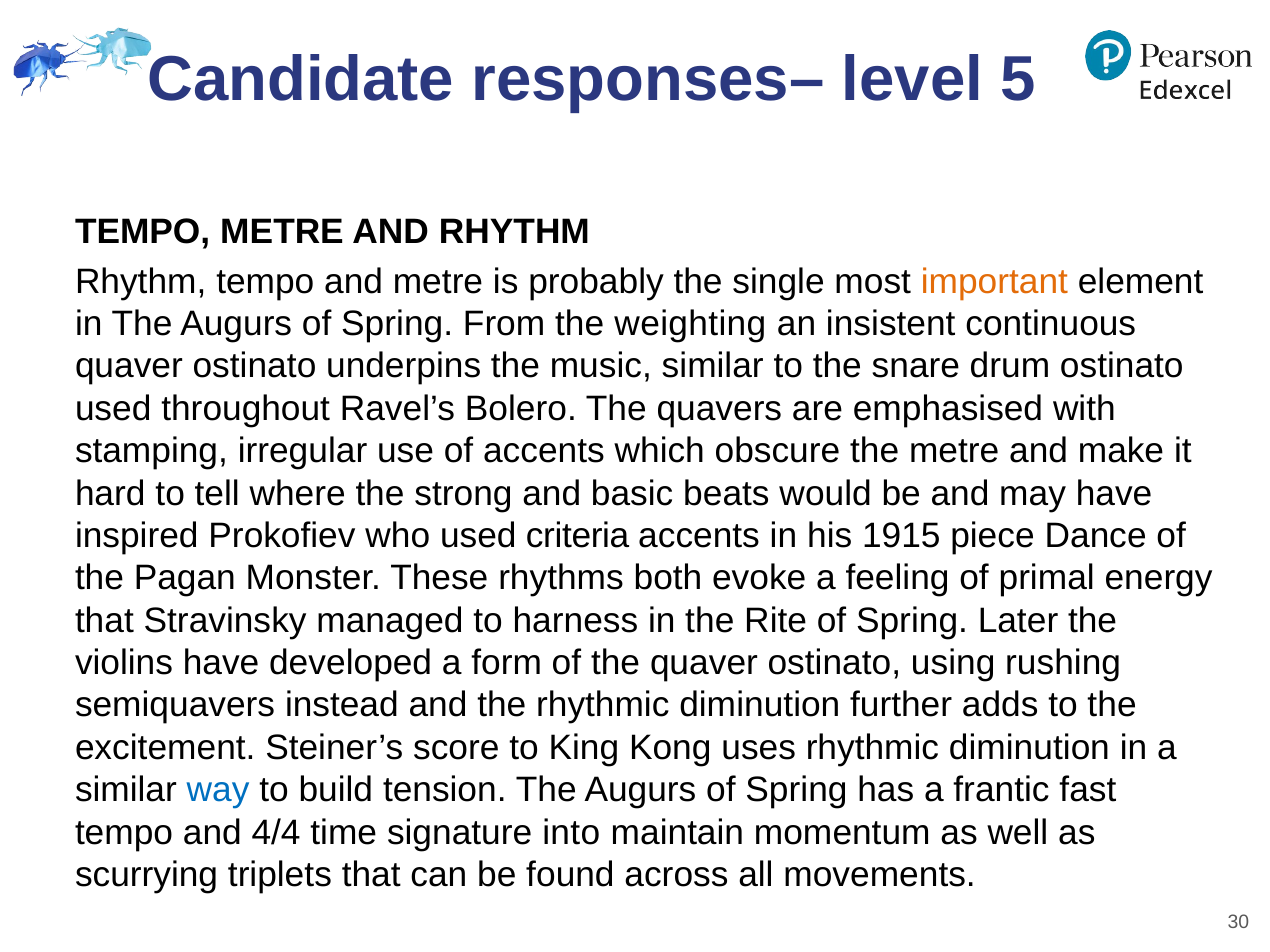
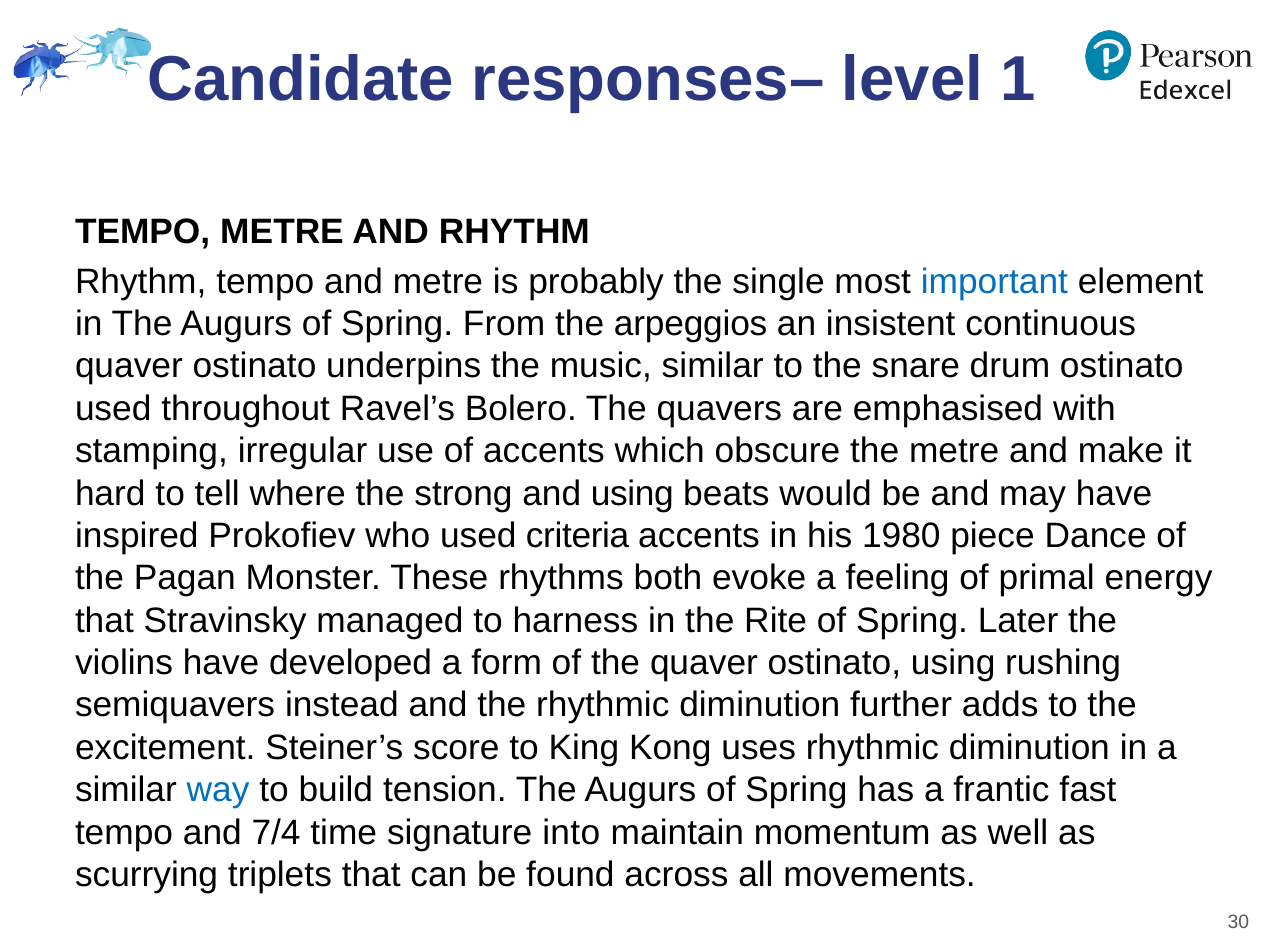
5: 5 -> 1 (1018, 79)
important colour: orange -> blue (994, 282)
weighting: weighting -> arpeggios (691, 324)
and basic: basic -> using (632, 494)
1915: 1915 -> 1980 (901, 536)
4/4: 4/4 -> 7/4 (276, 833)
